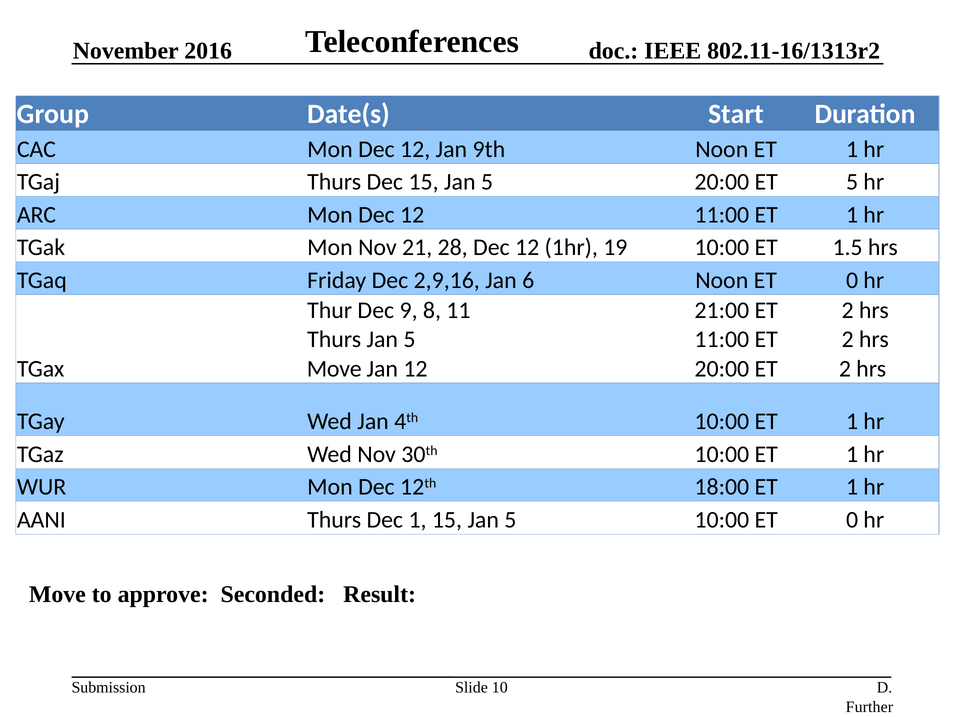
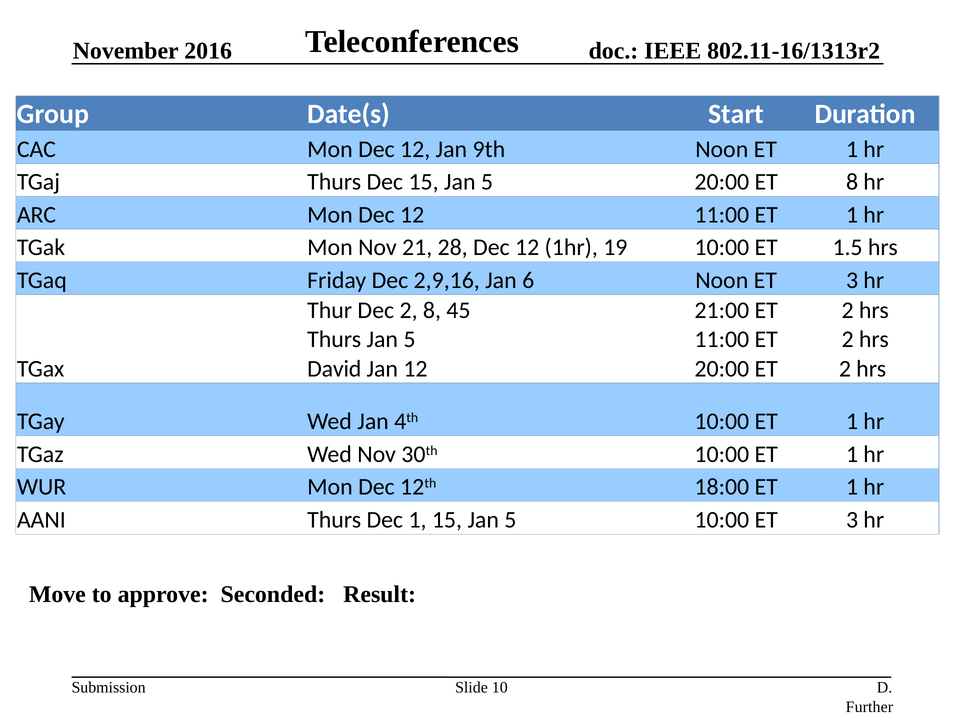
ET 5: 5 -> 8 (852, 182)
Noon ET 0: 0 -> 3 (852, 280)
Dec 9: 9 -> 2 (409, 310)
11: 11 -> 45 (458, 310)
Move: Move -> David (334, 368)
10:00 ET 0: 0 -> 3 (852, 519)
